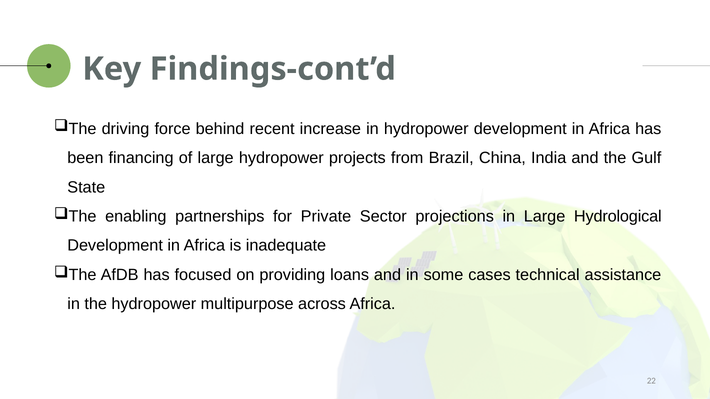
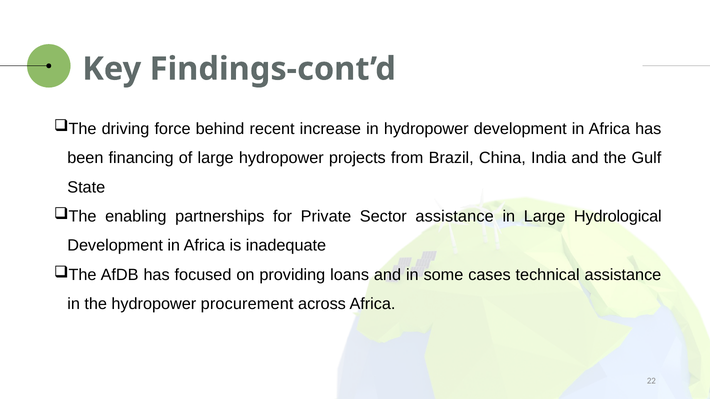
Sector projections: projections -> assistance (455, 217)
multipurpose: multipurpose -> procurement (247, 304)
